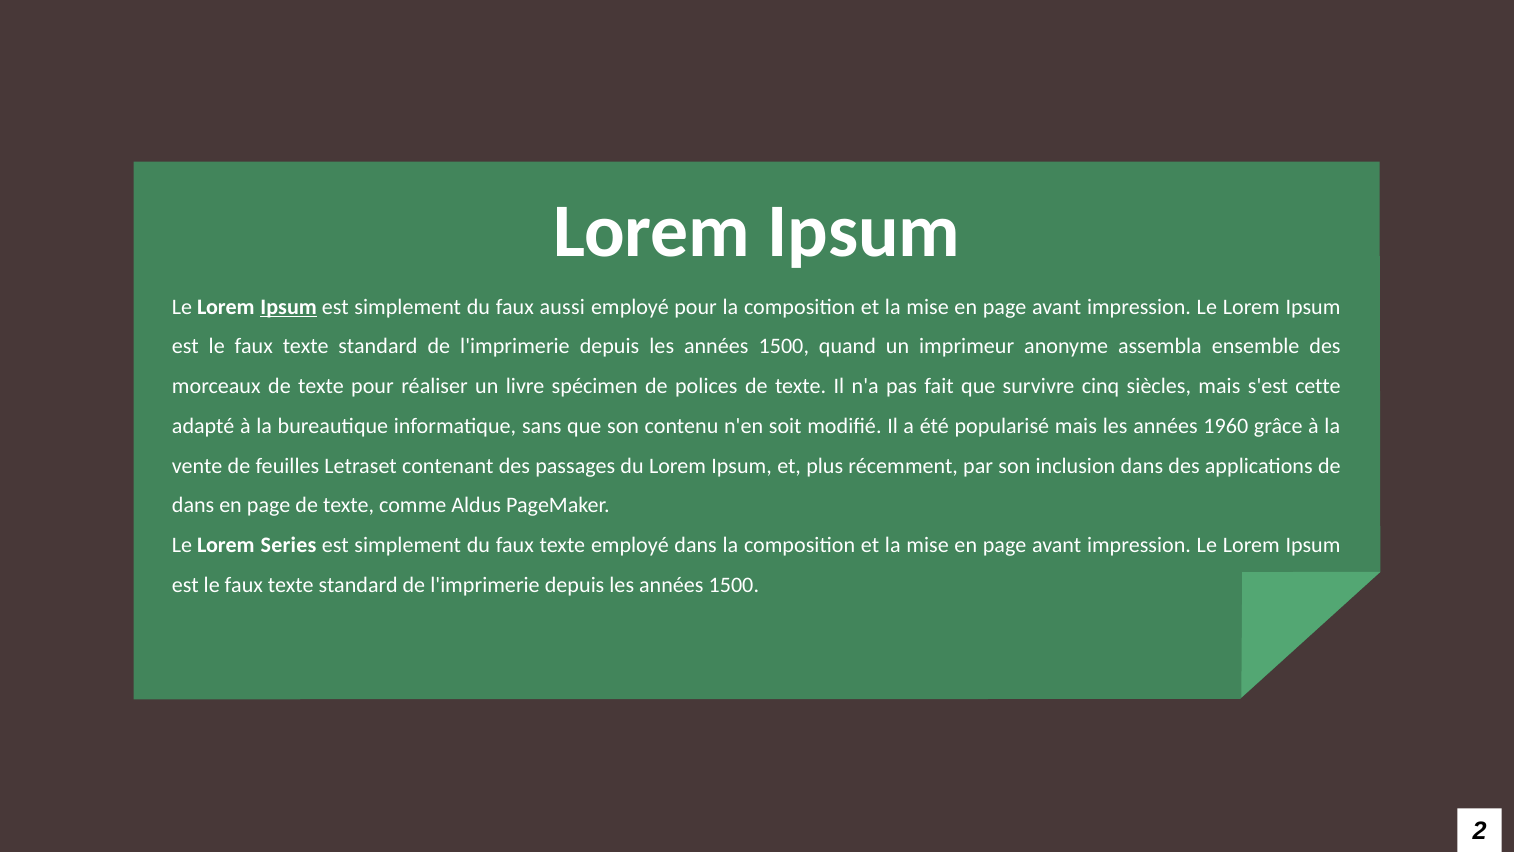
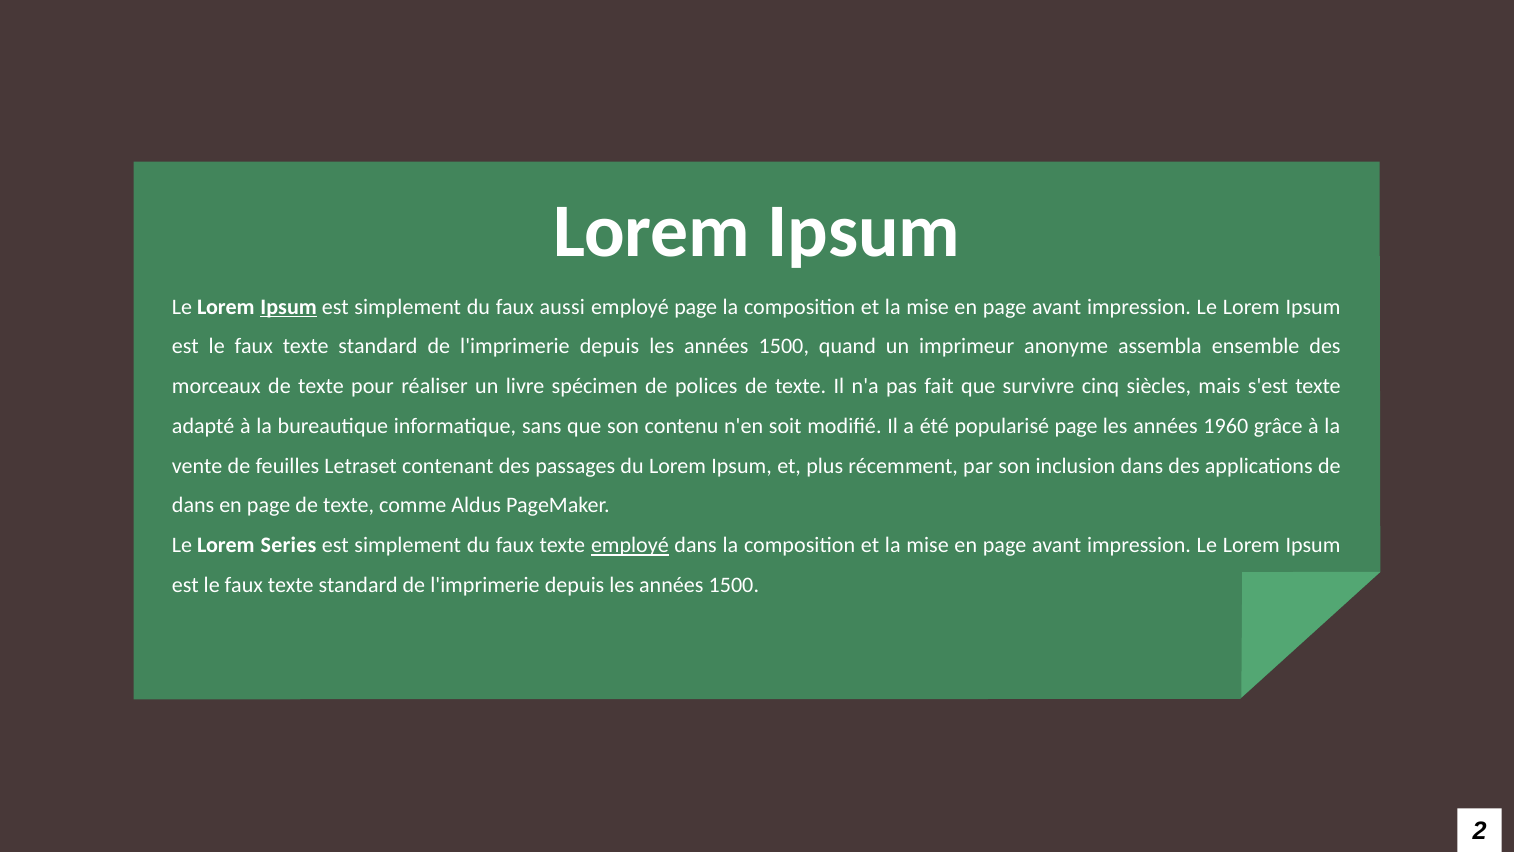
employé pour: pour -> page (696, 307)
s'est cette: cette -> texte (1318, 386)
popularisé mais: mais -> page (1076, 426)
employé underline: none -> present (630, 545)
